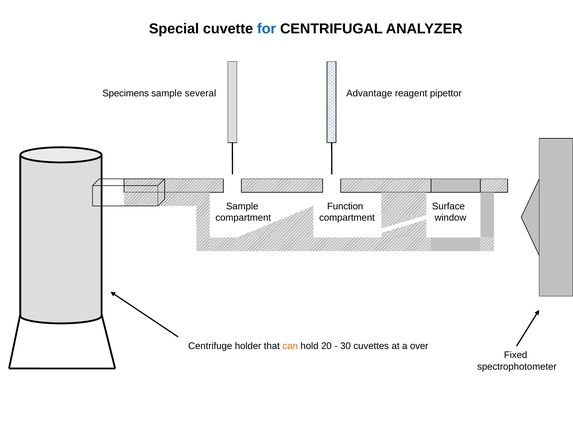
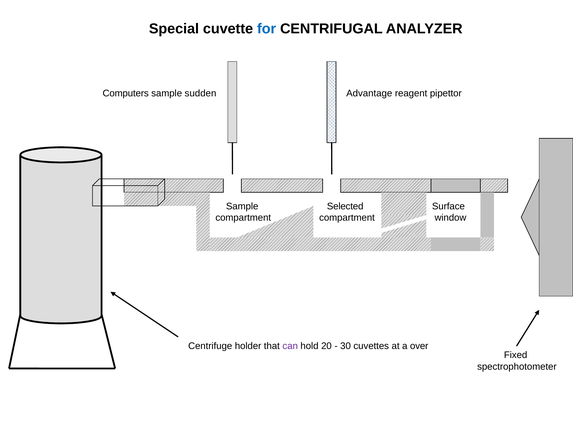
Specimens: Specimens -> Computers (126, 93)
several: several -> sudden (201, 93)
Function: Function -> Selected (345, 206)
can colour: orange -> purple (290, 346)
